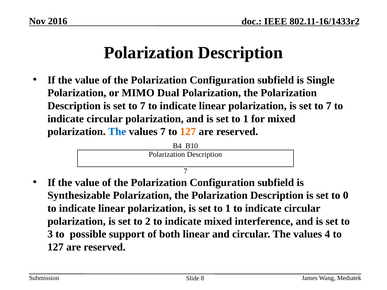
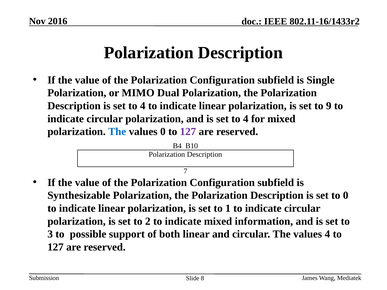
7: 7 -> 4 (143, 106)
7: 7 -> 9 (329, 106)
1: 1 -> 4 (246, 119)
values 7: 7 -> 0 (163, 132)
127 colour: orange -> purple (188, 132)
interference: interference -> information (264, 221)
